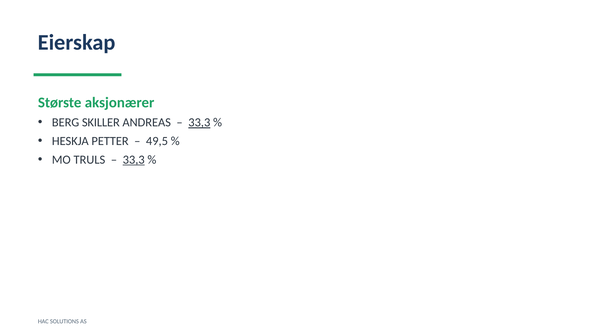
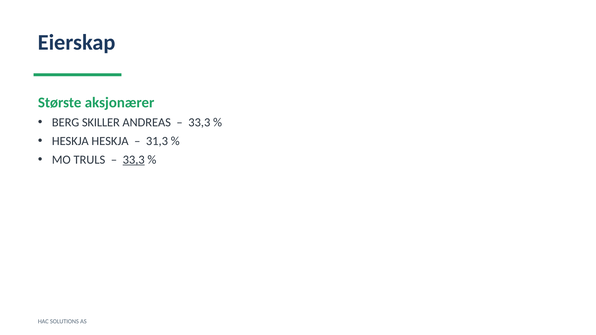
33,3 underline: present -> none (199, 123)
HESKJA PETTER: PETTER -> HESKJA (110, 141)
49,5: 49,5 -> 31,3 (157, 141)
